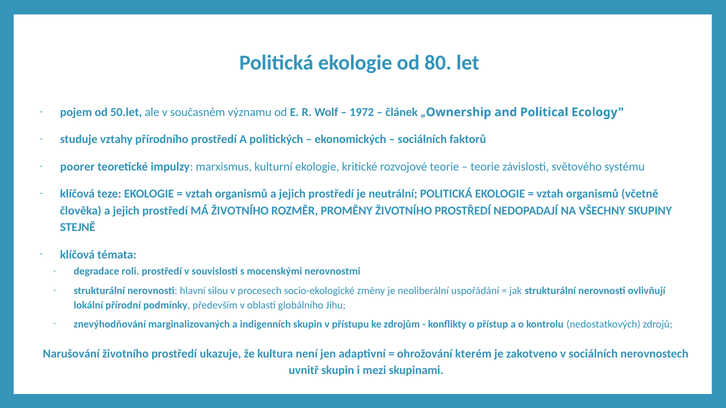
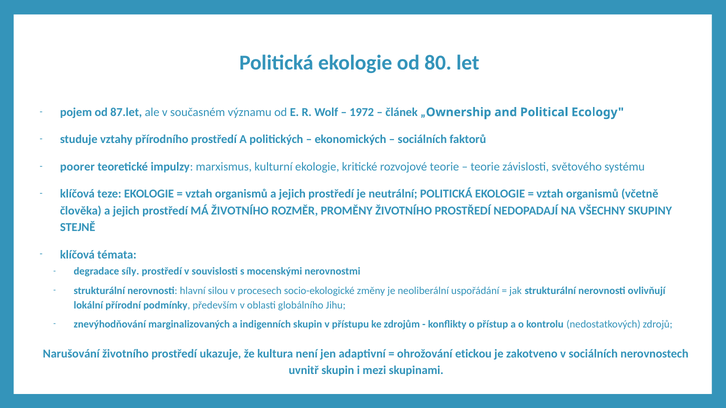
50.let: 50.let -> 87.let (126, 112)
roli: roli -> síly (130, 272)
kterém: kterém -> etickou (473, 354)
